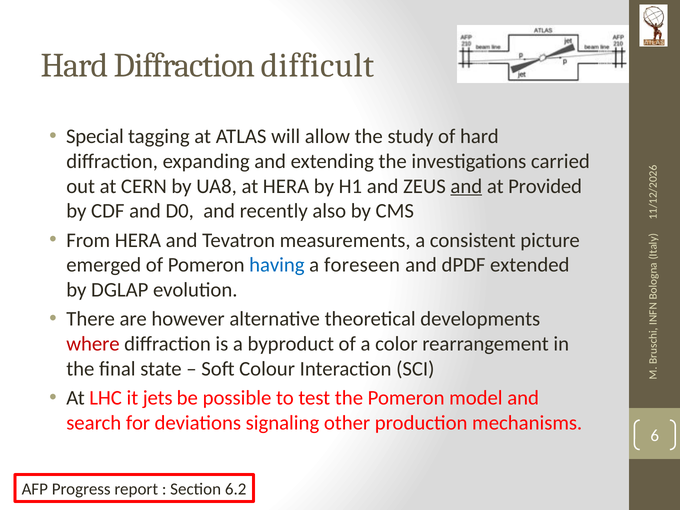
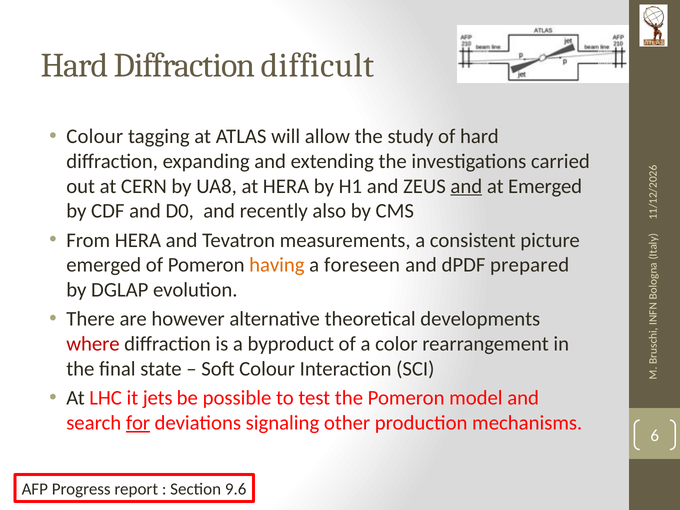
Special: Special -> Colour (95, 136)
at Provided: Provided -> Emerged (545, 186)
having colour: blue -> orange (277, 265)
extended: extended -> prepared (530, 265)
for underline: none -> present (138, 423)
6.2: 6.2 -> 9.6 (236, 489)
